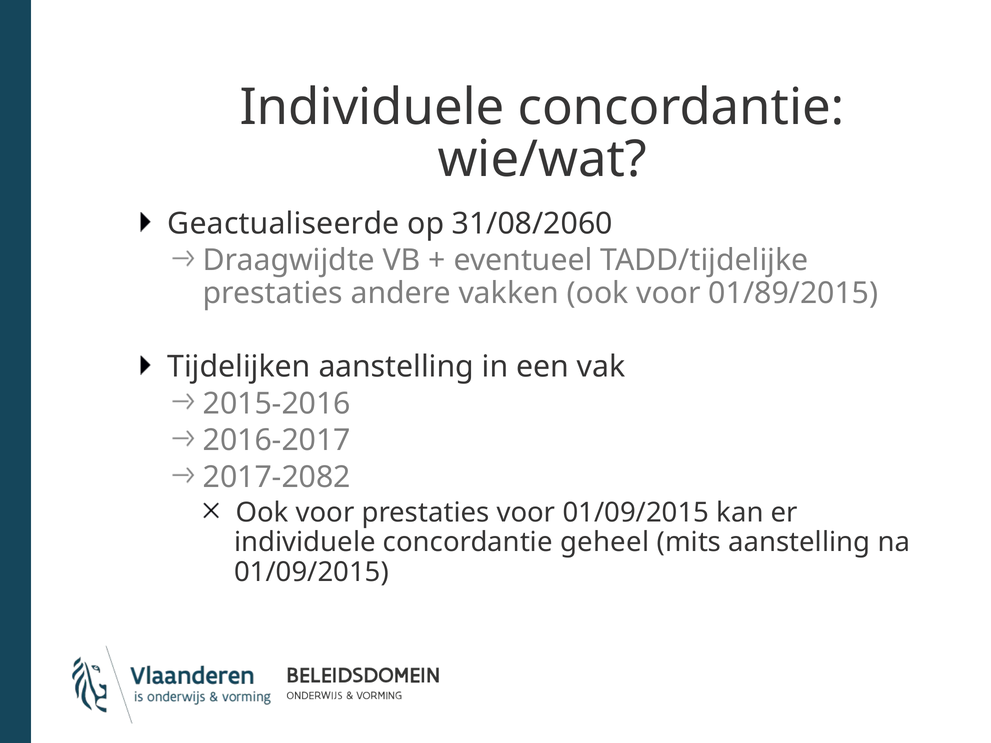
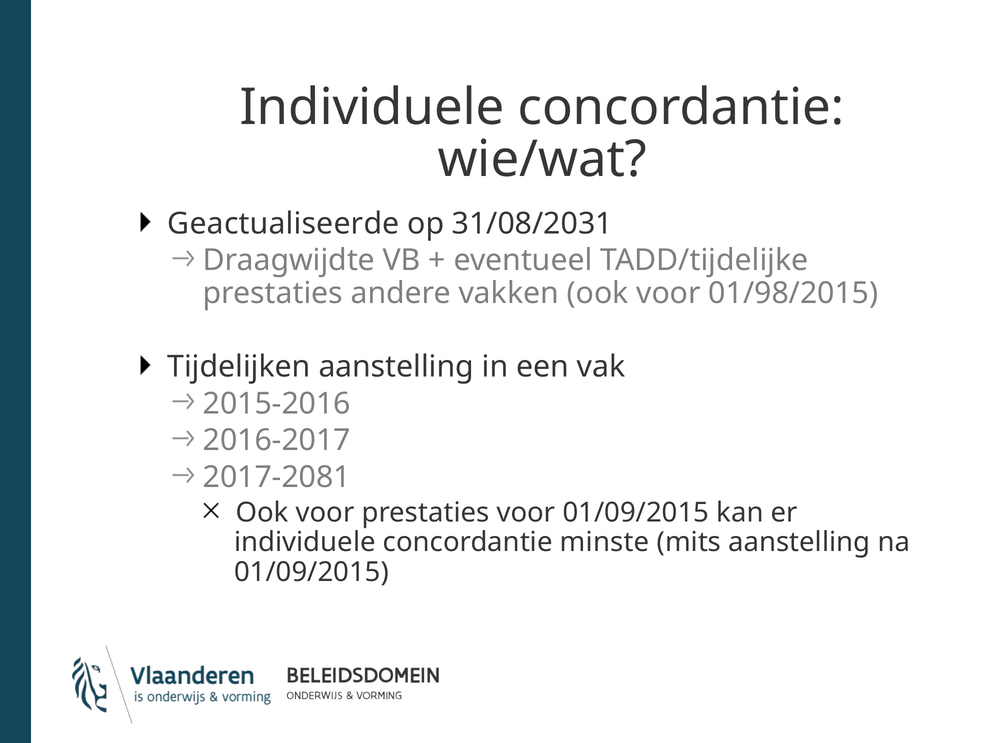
31/08/2060: 31/08/2060 -> 31/08/2031 (532, 224)
01/89/2015: 01/89/2015 -> 01/98/2015 (793, 293)
2017-2082: 2017-2082 -> 2017-2081 (277, 477)
geheel: geheel -> minste (605, 542)
